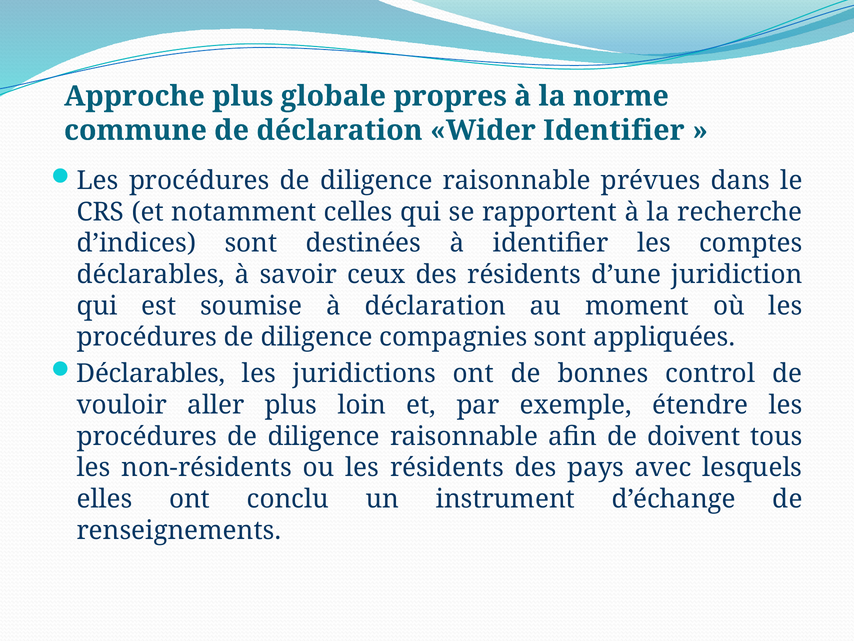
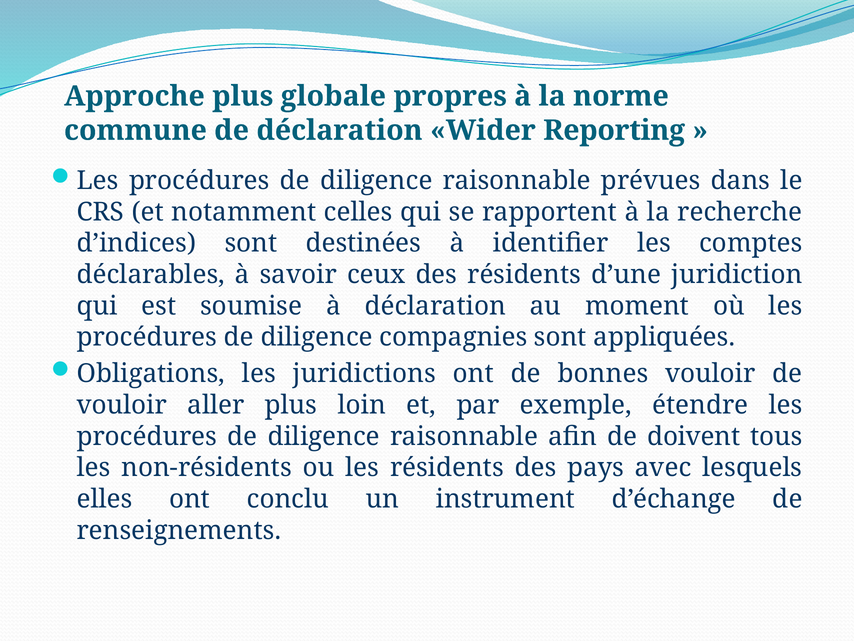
Wider Identifier: Identifier -> Reporting (614, 130)
Déclarables: Déclarables -> Obligations (151, 374)
bonnes control: control -> vouloir (710, 374)
